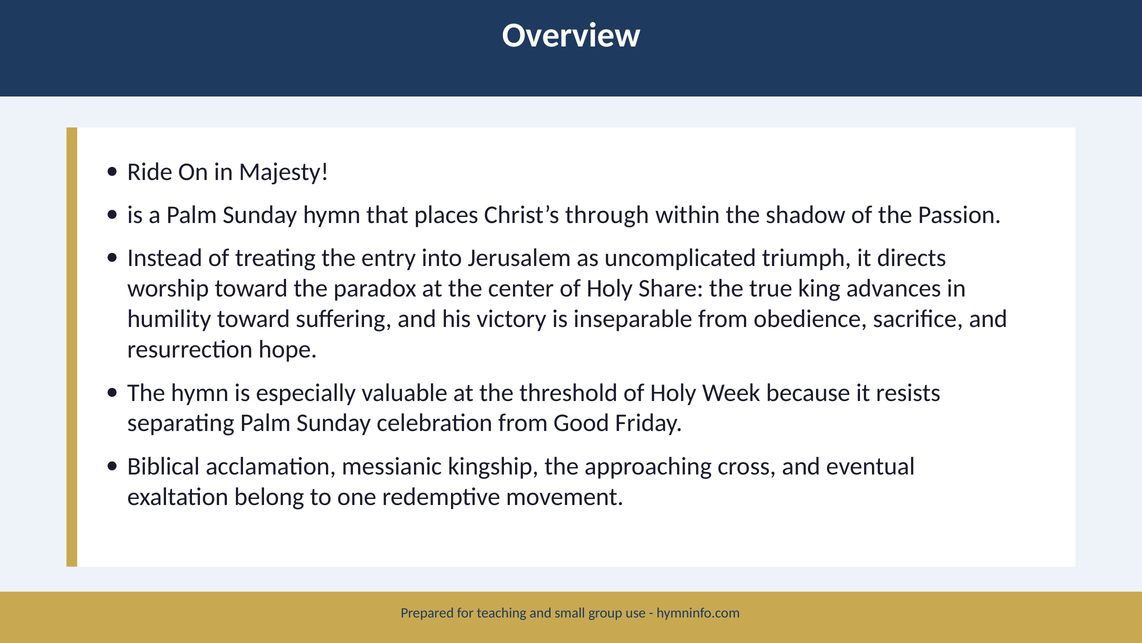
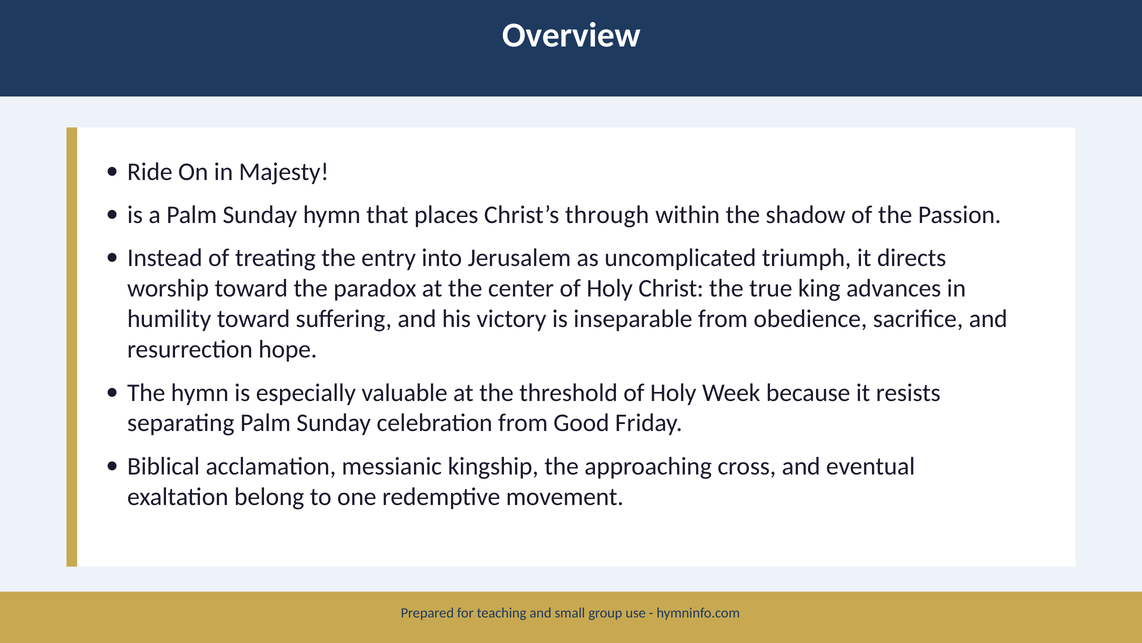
Share: Share -> Christ (671, 288)
